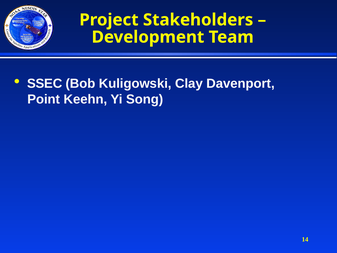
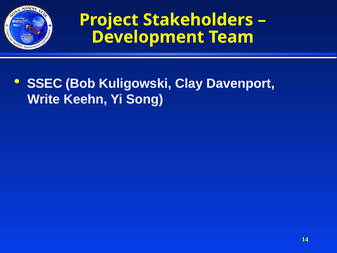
Point: Point -> Write (44, 99)
